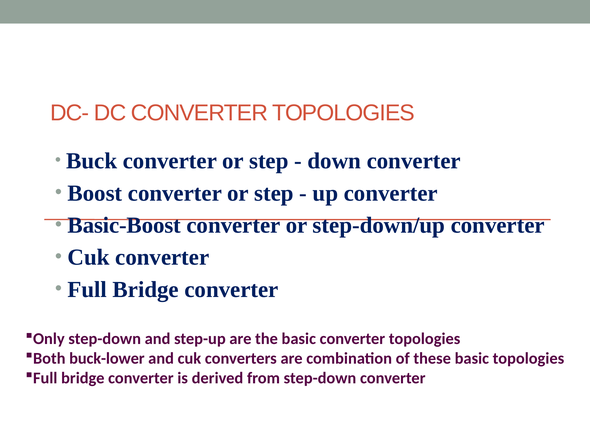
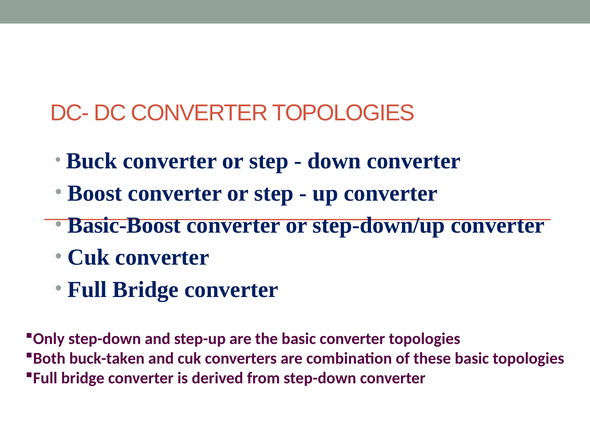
buck-lower: buck-lower -> buck-taken (107, 358)
